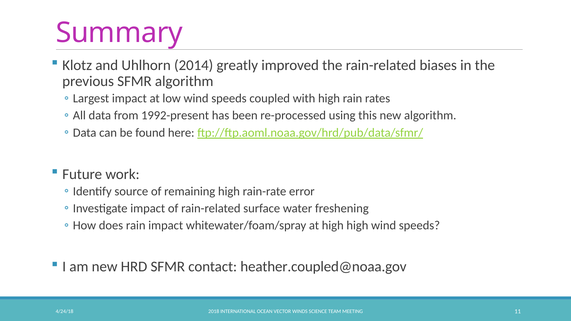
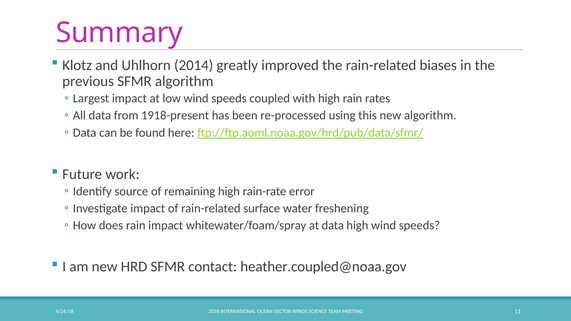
1992-present: 1992-present -> 1918-present (175, 116)
at high: high -> data (333, 226)
